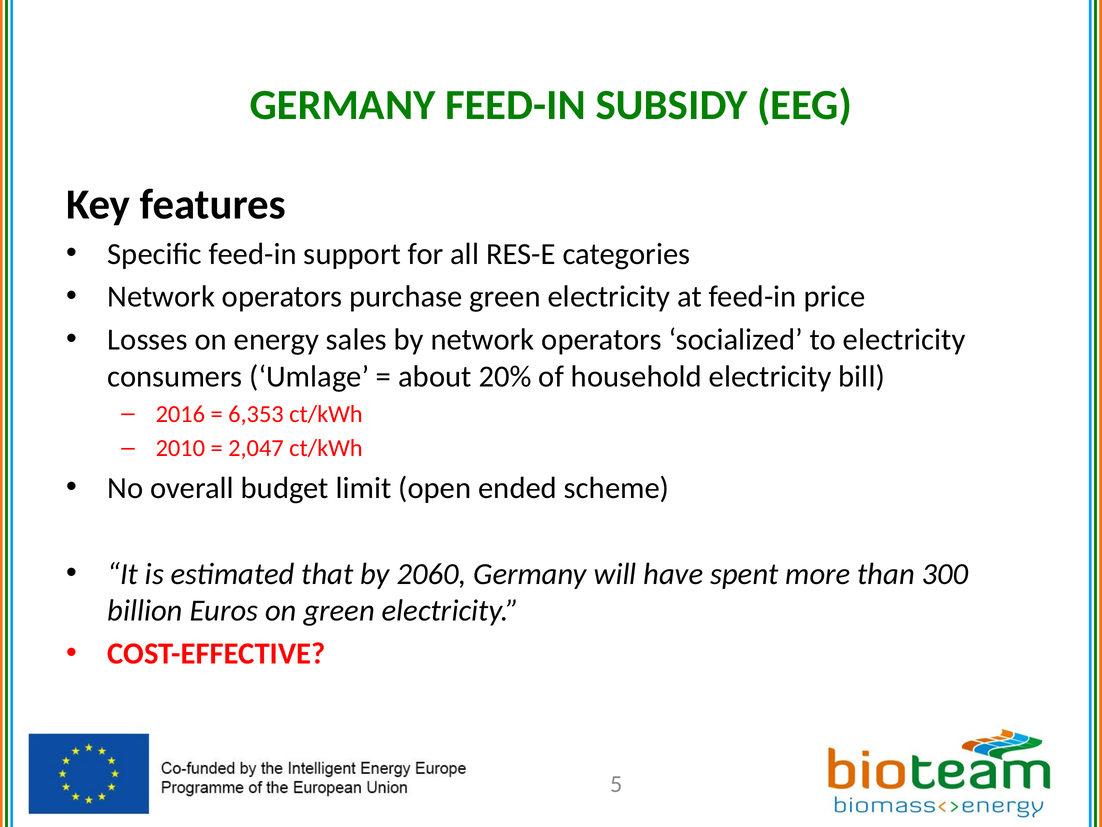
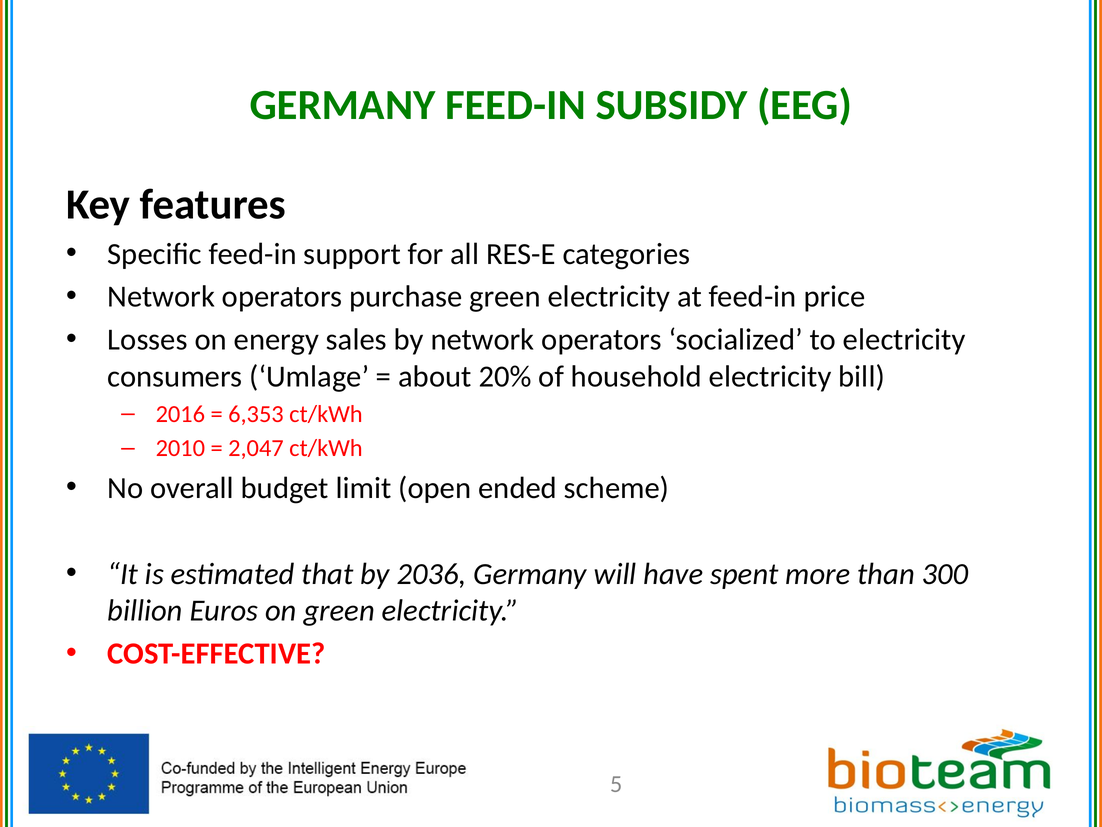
2060: 2060 -> 2036 (431, 574)
